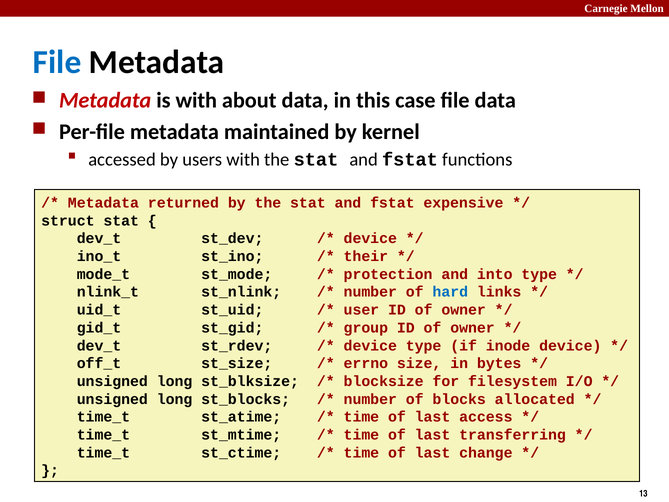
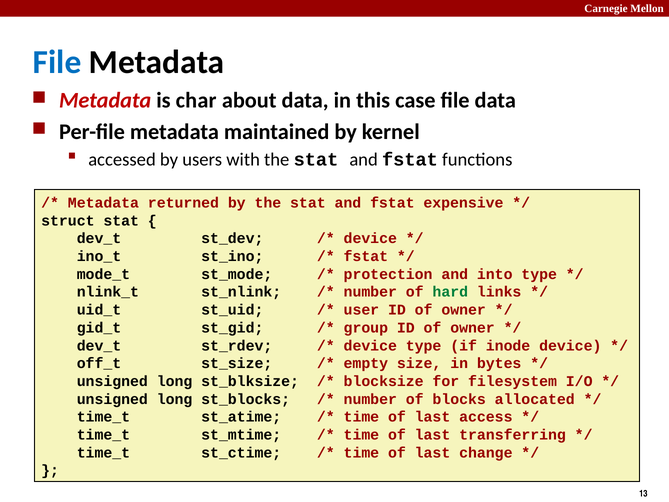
is with: with -> char (196, 101)
their: their -> fstat (366, 256)
hard colour: blue -> green (450, 292)
errno: errno -> empty (366, 363)
